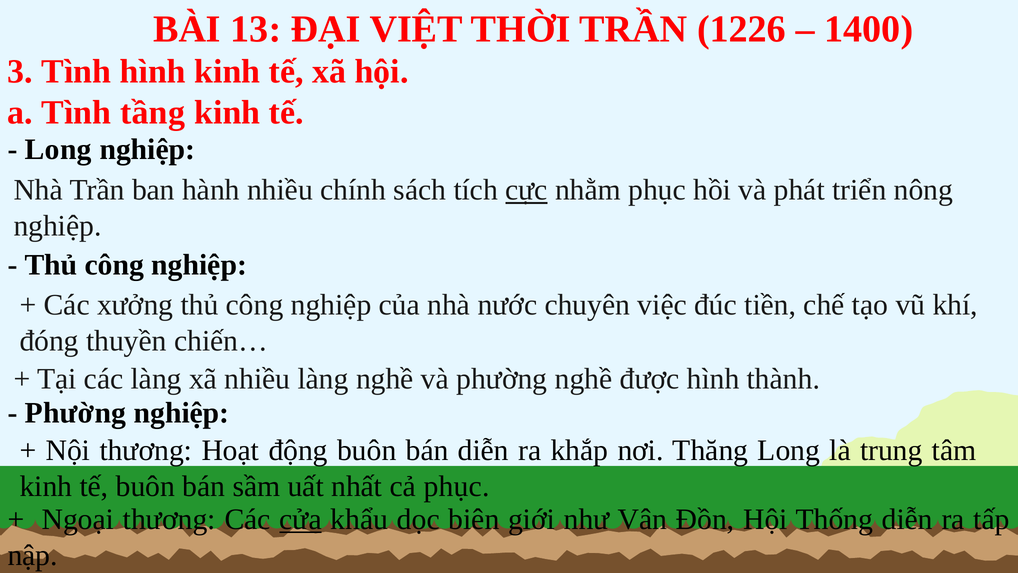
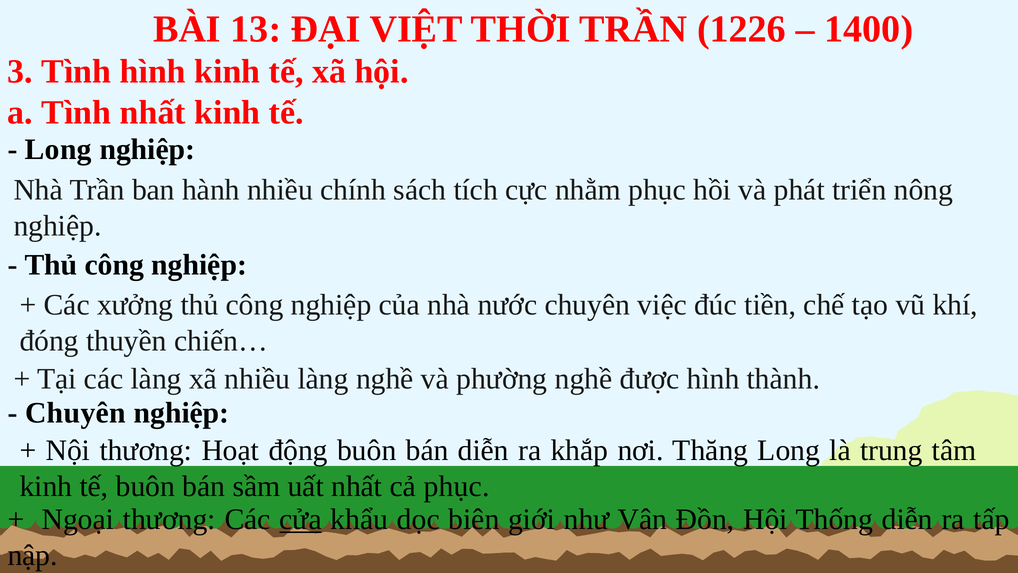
Tình tầng: tầng -> nhất (153, 112)
cực underline: present -> none (526, 190)
Phường: Phường -> Chuyên (75, 413)
